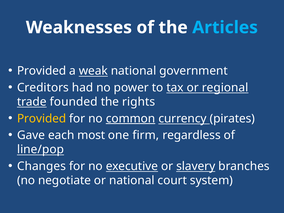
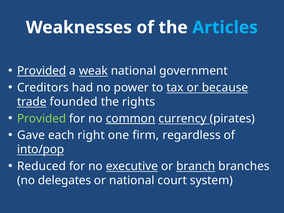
Provided underline: none -> present (42, 71)
regional: regional -> because (225, 88)
Provided colour: yellow -> light green (42, 119)
most: most -> right (91, 135)
line/pop: line/pop -> into/pop (41, 149)
Changes: Changes -> Reduced (42, 166)
slavery: slavery -> branch (196, 166)
negotiate: negotiate -> delegates (65, 180)
